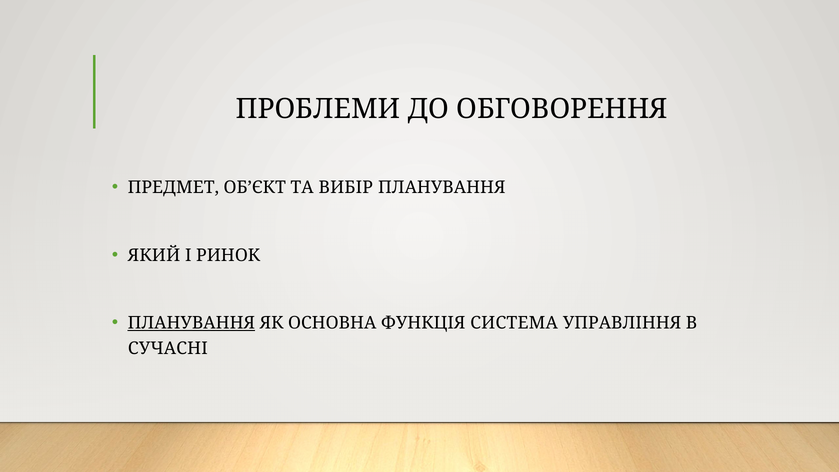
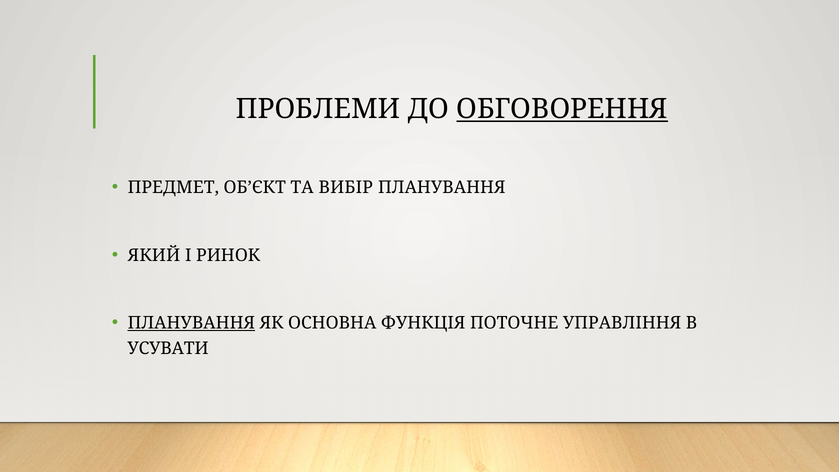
ОБГОВОРЕННЯ underline: none -> present (562, 109)
СИСТЕМА: СИСТЕМА -> ПОТОЧНЕ (514, 323)
СУЧАСНІ: СУЧАСНІ -> УСУВАТИ (168, 348)
